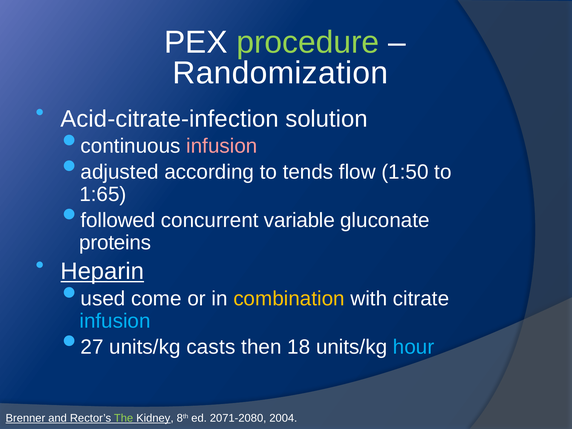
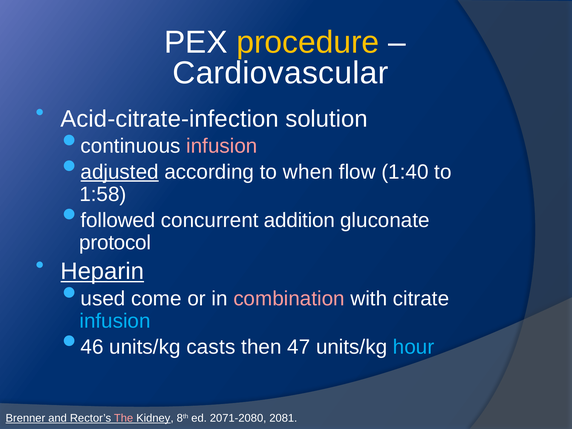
procedure colour: light green -> yellow (308, 42)
Randomization: Randomization -> Cardiovascular (280, 73)
adjusted underline: none -> present (120, 172)
tends: tends -> when (308, 172)
1:50: 1:50 -> 1:40 (405, 172)
1:65: 1:65 -> 1:58 (103, 194)
variable: variable -> addition (299, 220)
proteins: proteins -> protocol (115, 243)
combination colour: yellow -> pink (289, 299)
27: 27 -> 46 (92, 347)
18: 18 -> 47 (299, 347)
The colour: light green -> pink (124, 418)
2004: 2004 -> 2081 (283, 418)
